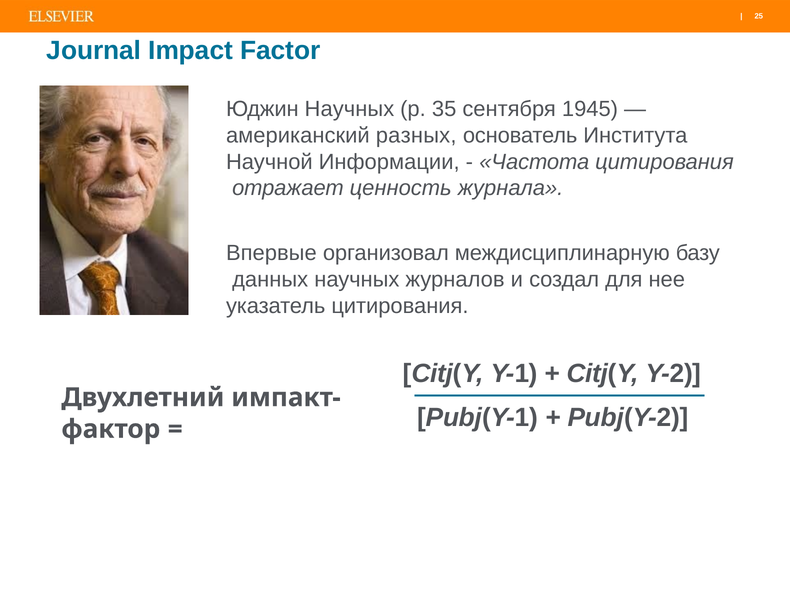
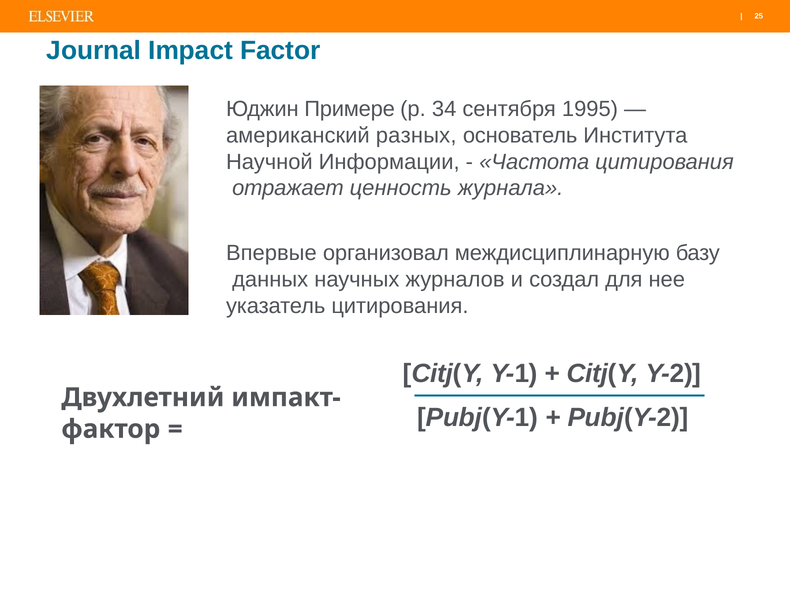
Юджин Научных: Научных -> Примере (350, 109)
35: 35 -> 34 (444, 109)
1945: 1945 -> 1995 (590, 109)
